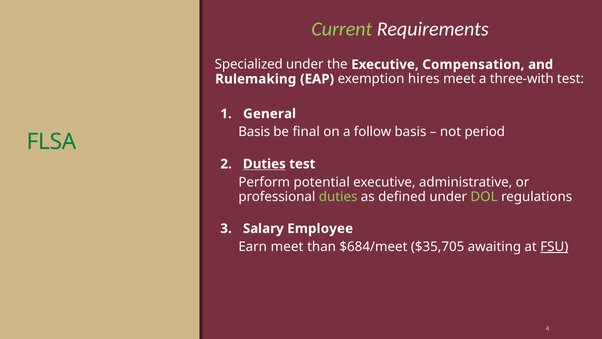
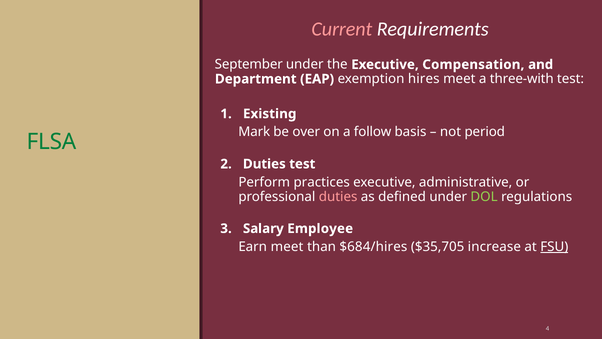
Current colour: light green -> pink (342, 29)
Specialized: Specialized -> September (249, 64)
Rulemaking: Rulemaking -> Department (256, 79)
General: General -> Existing (270, 114)
Basis: Basis -> Mark (254, 132)
final: final -> over (306, 132)
Duties underline: present -> none (264, 164)
potential: potential -> practices (322, 182)
duties colour: light green -> pink (338, 196)
$684/meet: $684/meet -> $684/hires (373, 247)
awaiting: awaiting -> increase (494, 247)
